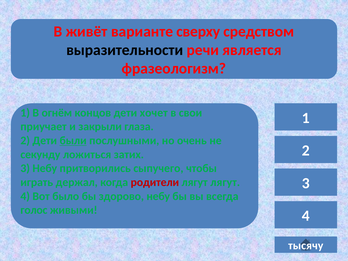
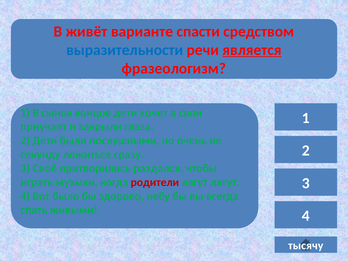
сверху: сверху -> спасти (198, 31)
выразительности colour: black -> blue (125, 50)
является underline: none -> present (252, 50)
огнём: огнём -> сынок (57, 113)
затих: затих -> сразу (129, 154)
3 Небу: Небу -> Своё (45, 168)
сыпучего: сыпучего -> раздался (158, 168)
держал: держал -> музыки (77, 182)
голос: голос -> спать (34, 210)
